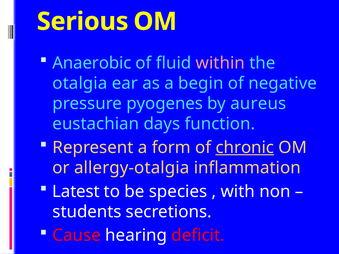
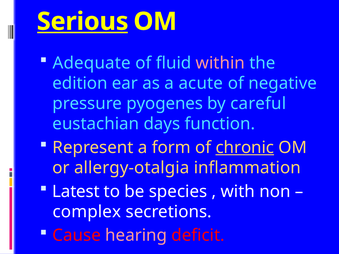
Serious underline: none -> present (83, 22)
Anaerobic: Anaerobic -> Adequate (92, 63)
otalgia: otalgia -> edition (80, 83)
begin: begin -> acute (201, 83)
aureus: aureus -> careful (258, 104)
students: students -> complex (87, 212)
hearing colour: white -> pink (136, 236)
